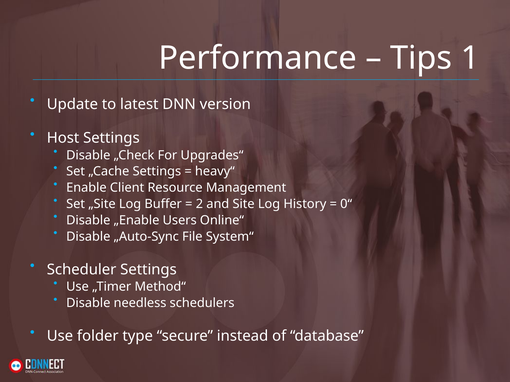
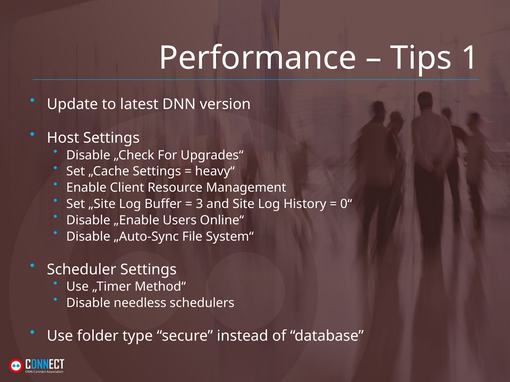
2: 2 -> 3 (199, 204)
